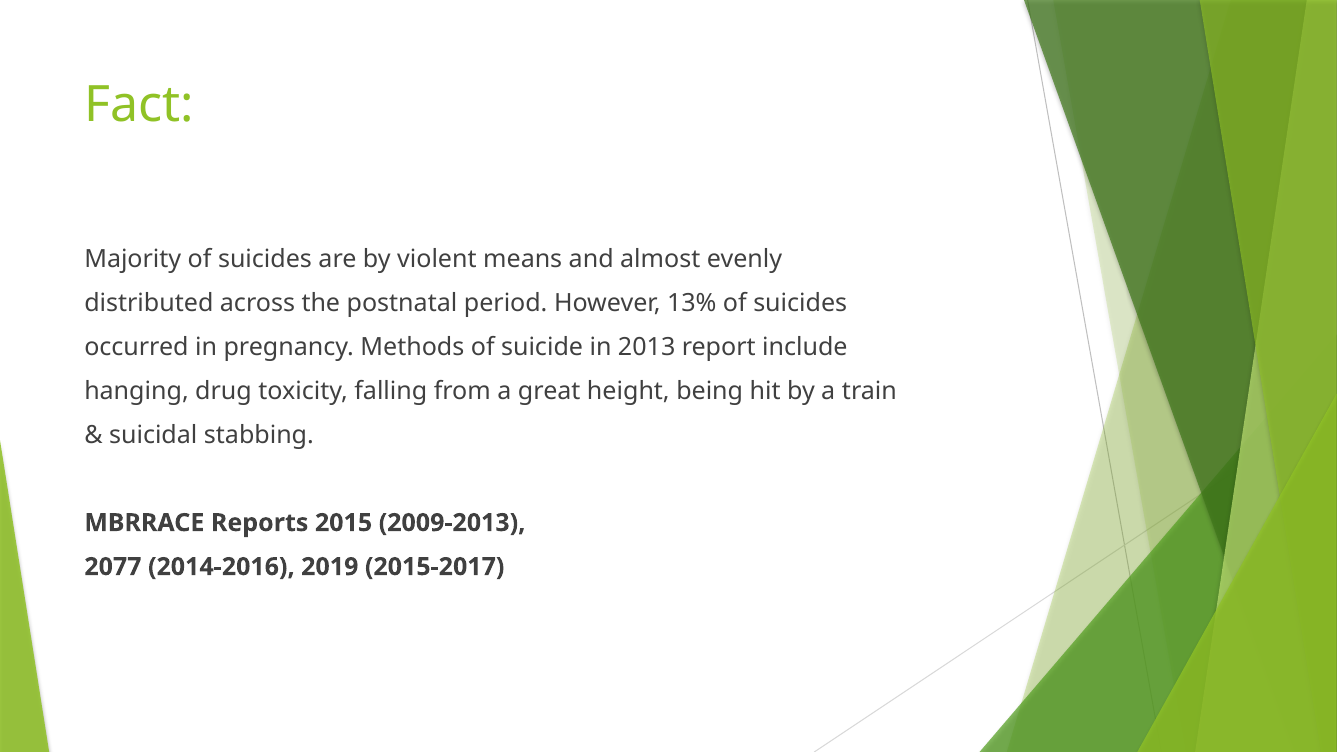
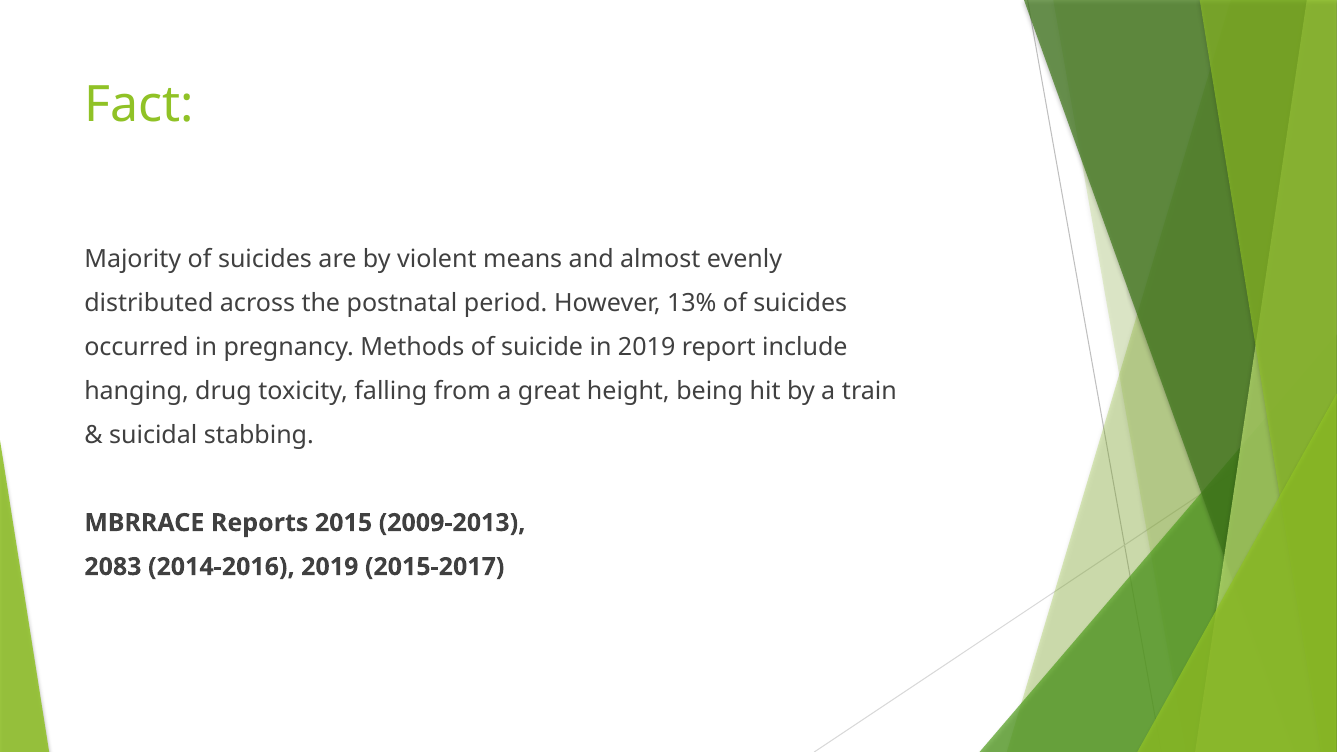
in 2013: 2013 -> 2019 (647, 347)
2077: 2077 -> 2083 (113, 567)
